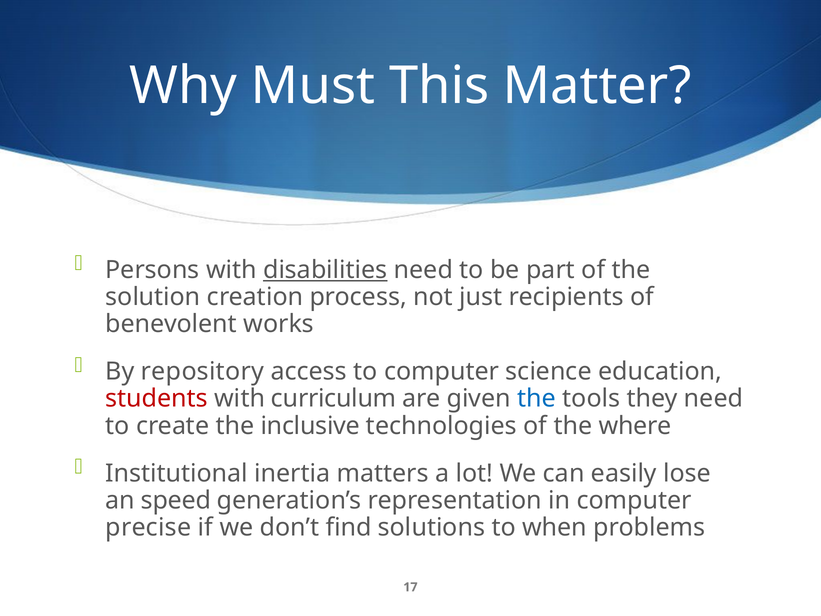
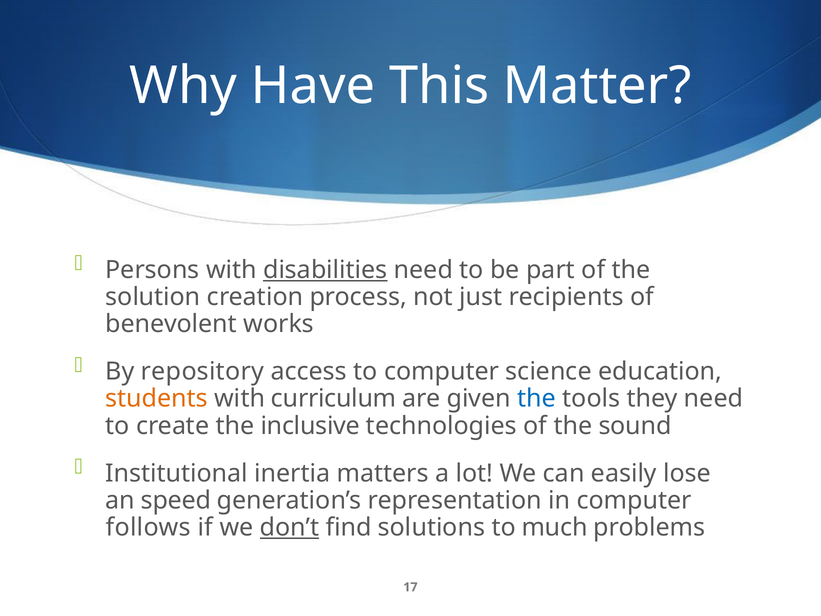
Must: Must -> Have (313, 86)
students colour: red -> orange (157, 399)
where: where -> sound (635, 426)
precise: precise -> follows (148, 527)
don’t underline: none -> present (290, 527)
when: when -> much (555, 527)
